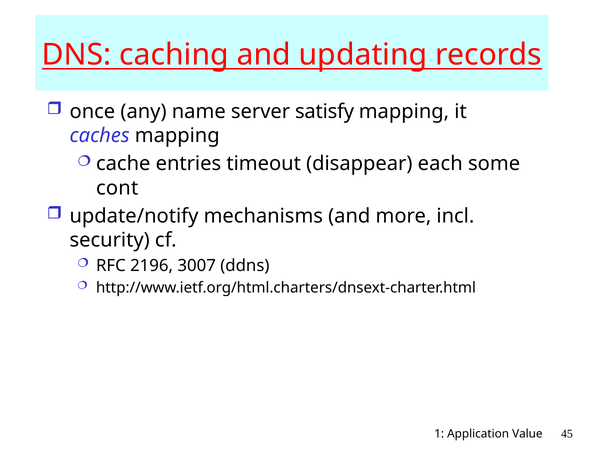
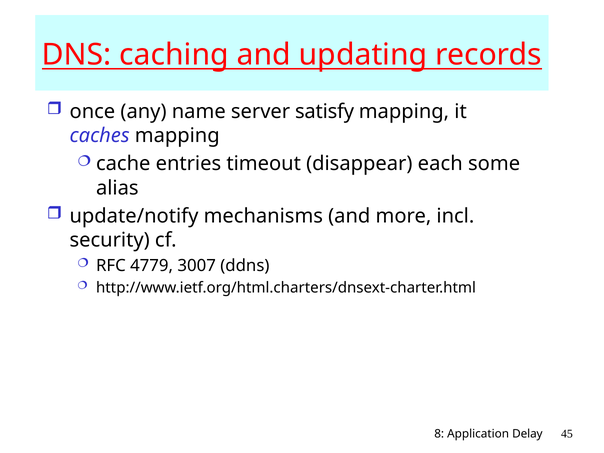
cont: cont -> alias (117, 188)
2196: 2196 -> 4779 (152, 266)
1: 1 -> 8 (439, 434)
Value: Value -> Delay (527, 434)
